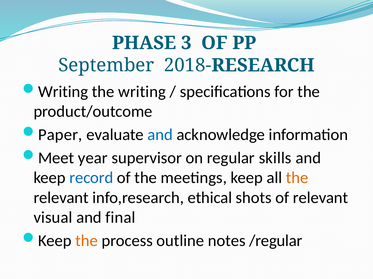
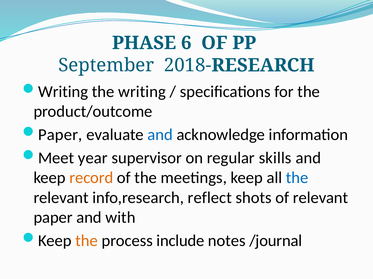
3: 3 -> 6 (186, 43)
record colour: blue -> orange (91, 178)
the colour: orange -> blue (297, 178)
ethical: ethical -> reflect (210, 198)
visual: visual -> paper (53, 218)
final: final -> with (120, 218)
outline: outline -> include (180, 241)
/regular: /regular -> /journal (276, 241)
